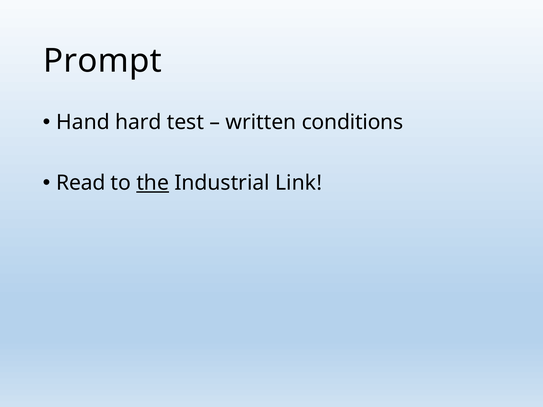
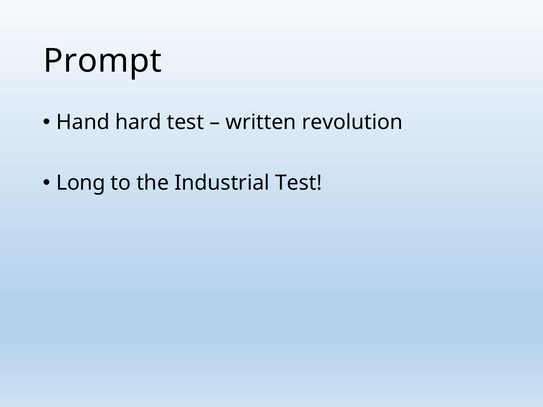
conditions: conditions -> revolution (352, 122)
Read: Read -> Long (81, 183)
the underline: present -> none (153, 183)
Industrial Link: Link -> Test (299, 183)
